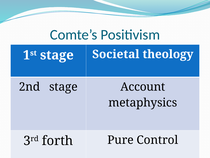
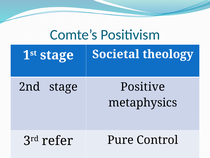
Account: Account -> Positive (143, 87)
forth: forth -> refer (58, 140)
